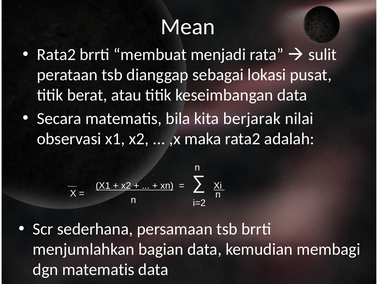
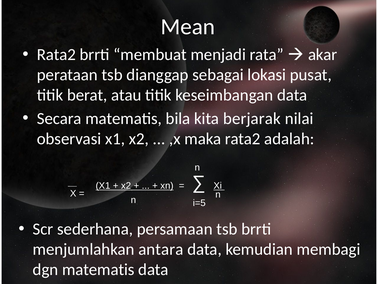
sulit: sulit -> akar (323, 54)
i=2: i=2 -> i=5 (199, 203)
bagian: bagian -> antara (161, 249)
